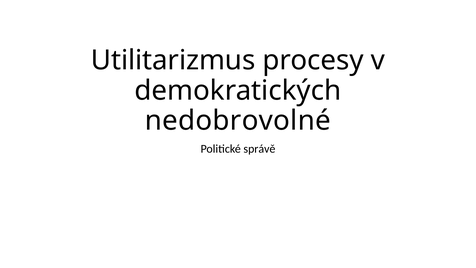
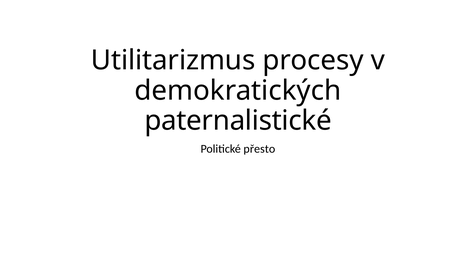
nedobrovolné: nedobrovolné -> paternalistické (238, 120)
správě: správě -> přesto (259, 149)
